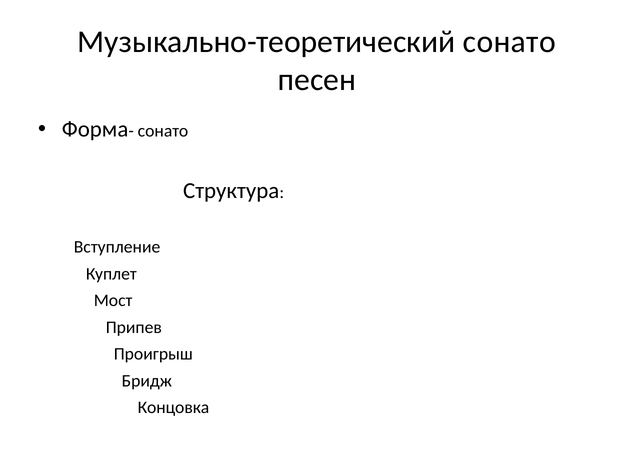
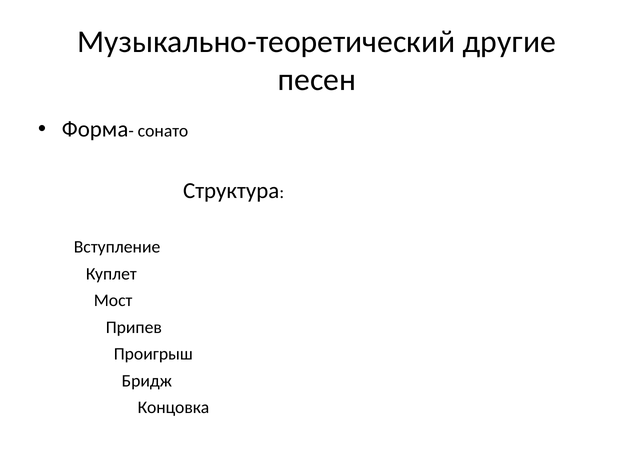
Музыкально-теоретический сонато: сонато -> другие (509, 42)
